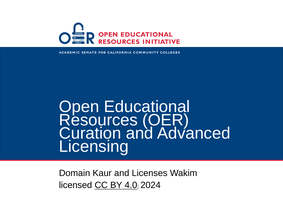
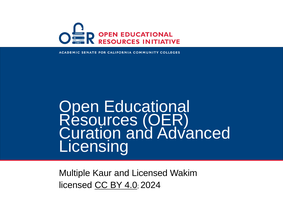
Domain: Domain -> Multiple (75, 173)
and Licenses: Licenses -> Licensed (150, 173)
